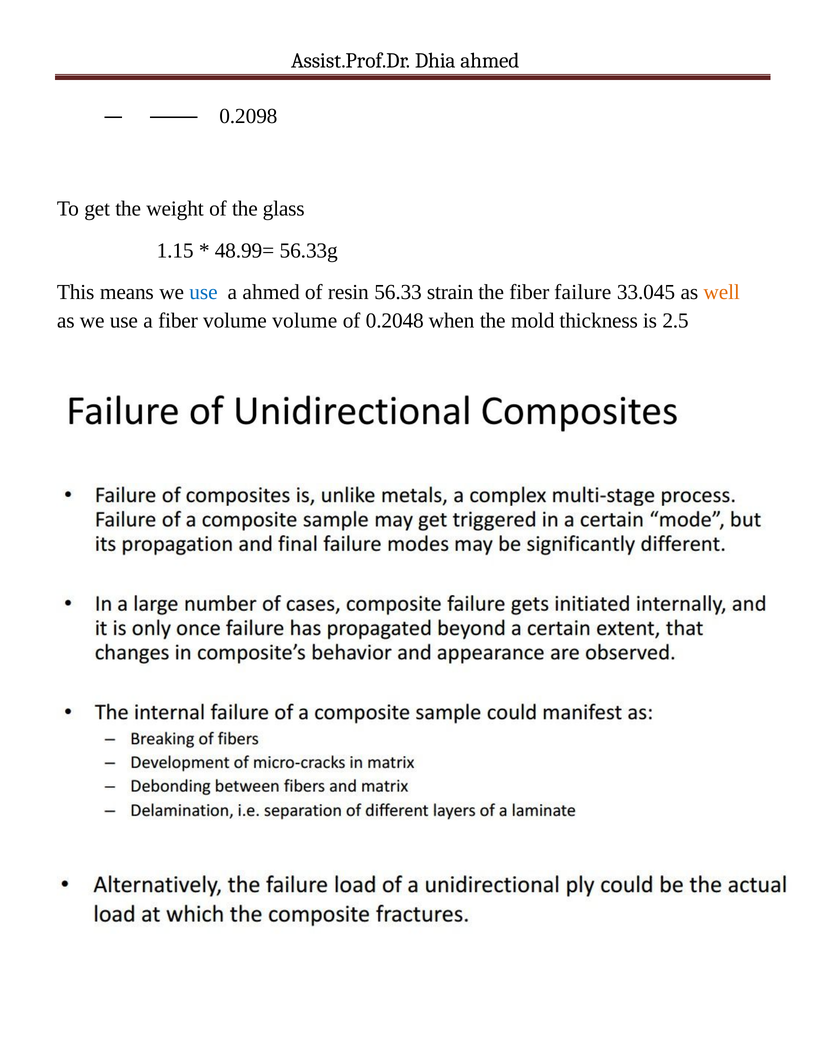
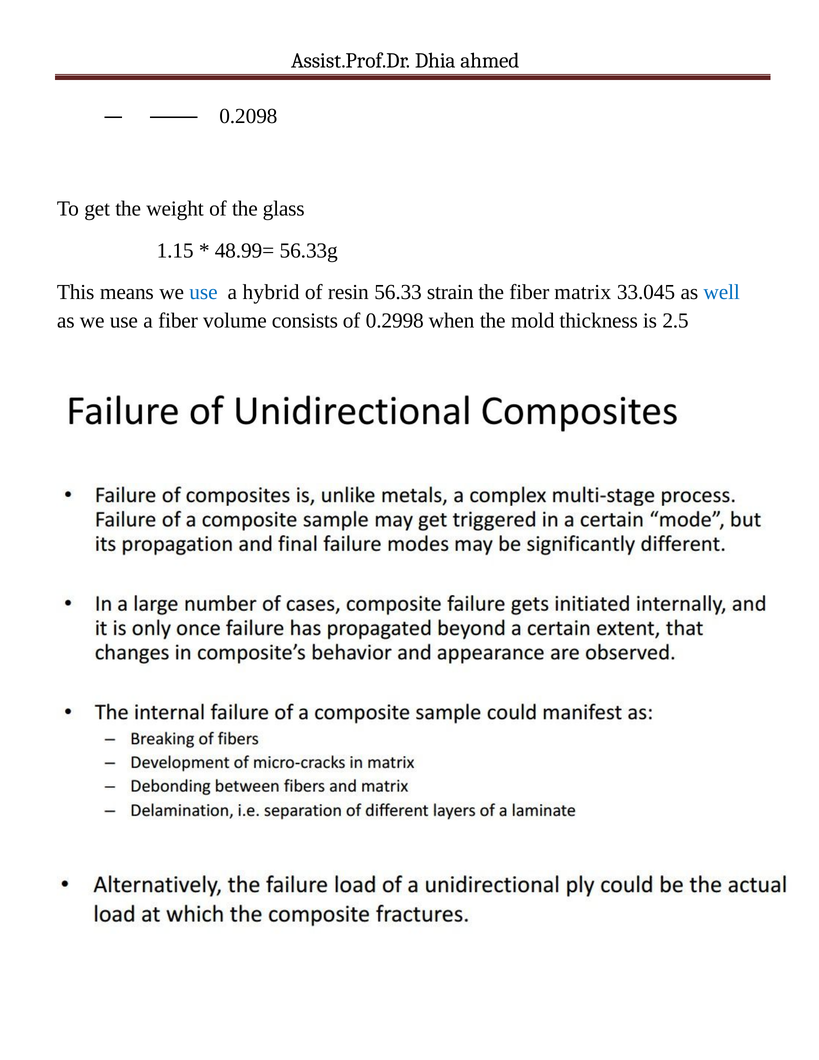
a ahmed: ahmed -> hybrid (271, 292)
failure: failure -> matrix (583, 292)
well colour: orange -> blue (722, 292)
volume volume: volume -> consists (305, 321)
0.2048: 0.2048 -> 0.2998 (395, 321)
